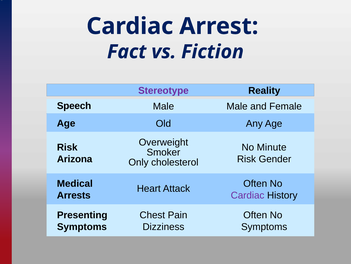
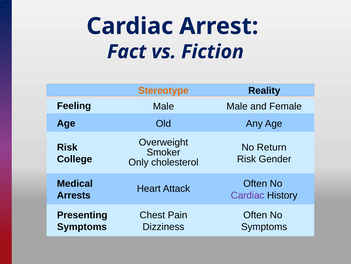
Stereotype colour: purple -> orange (163, 90)
Speech: Speech -> Feeling (74, 106)
Minute: Minute -> Return (272, 147)
Arizona: Arizona -> College (75, 159)
